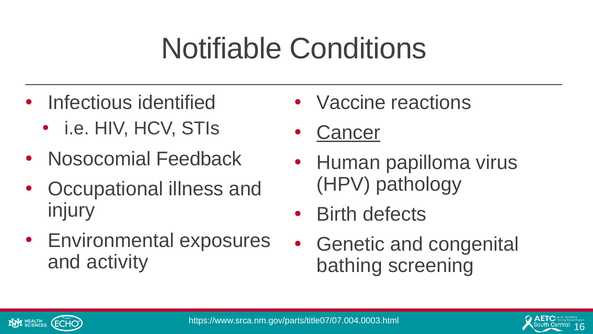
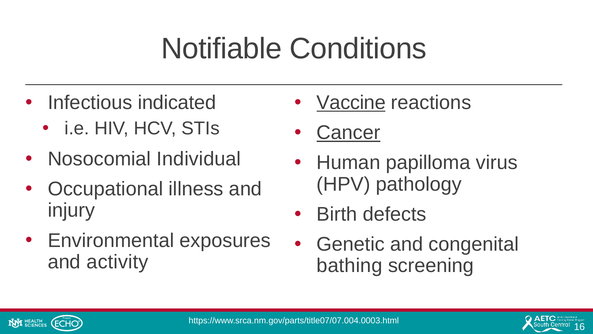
identified: identified -> indicated (177, 103)
Vaccine underline: none -> present (351, 103)
Feedback: Feedback -> Individual (199, 159)
